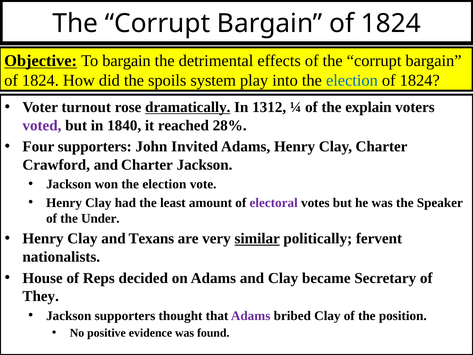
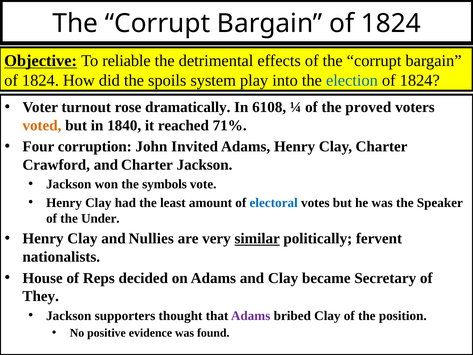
To bargain: bargain -> reliable (126, 61)
dramatically underline: present -> none (188, 107)
1312: 1312 -> 6108 (269, 107)
explain: explain -> proved (368, 107)
voted colour: purple -> orange (42, 125)
28%: 28% -> 71% (230, 125)
Four supporters: supporters -> corruption (95, 146)
won the election: election -> symbols (165, 184)
electoral colour: purple -> blue (274, 203)
Texans: Texans -> Nullies (151, 238)
